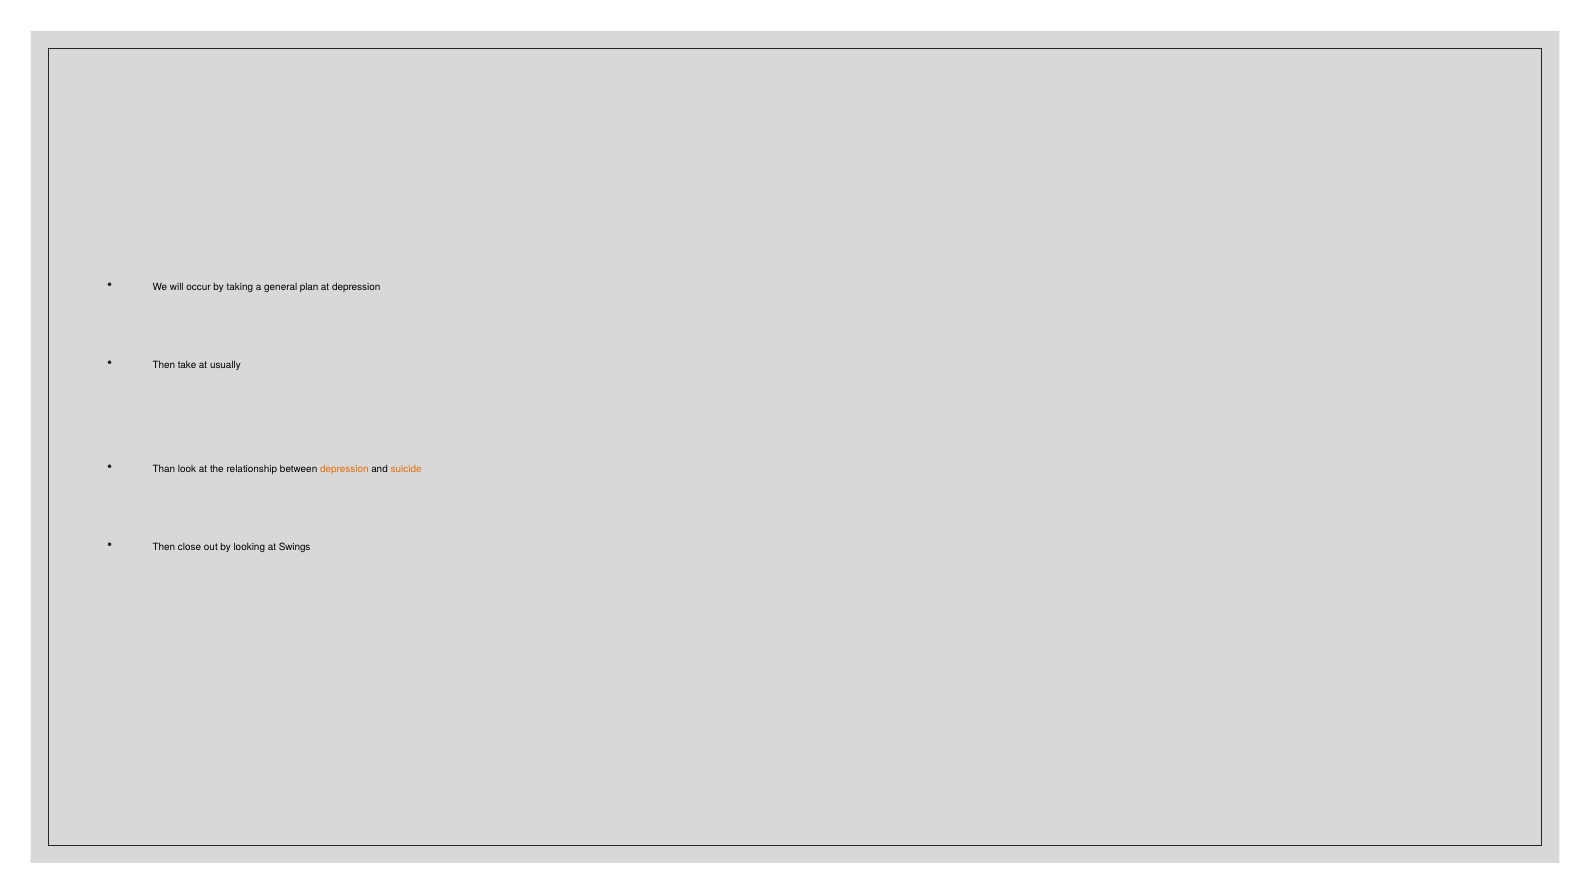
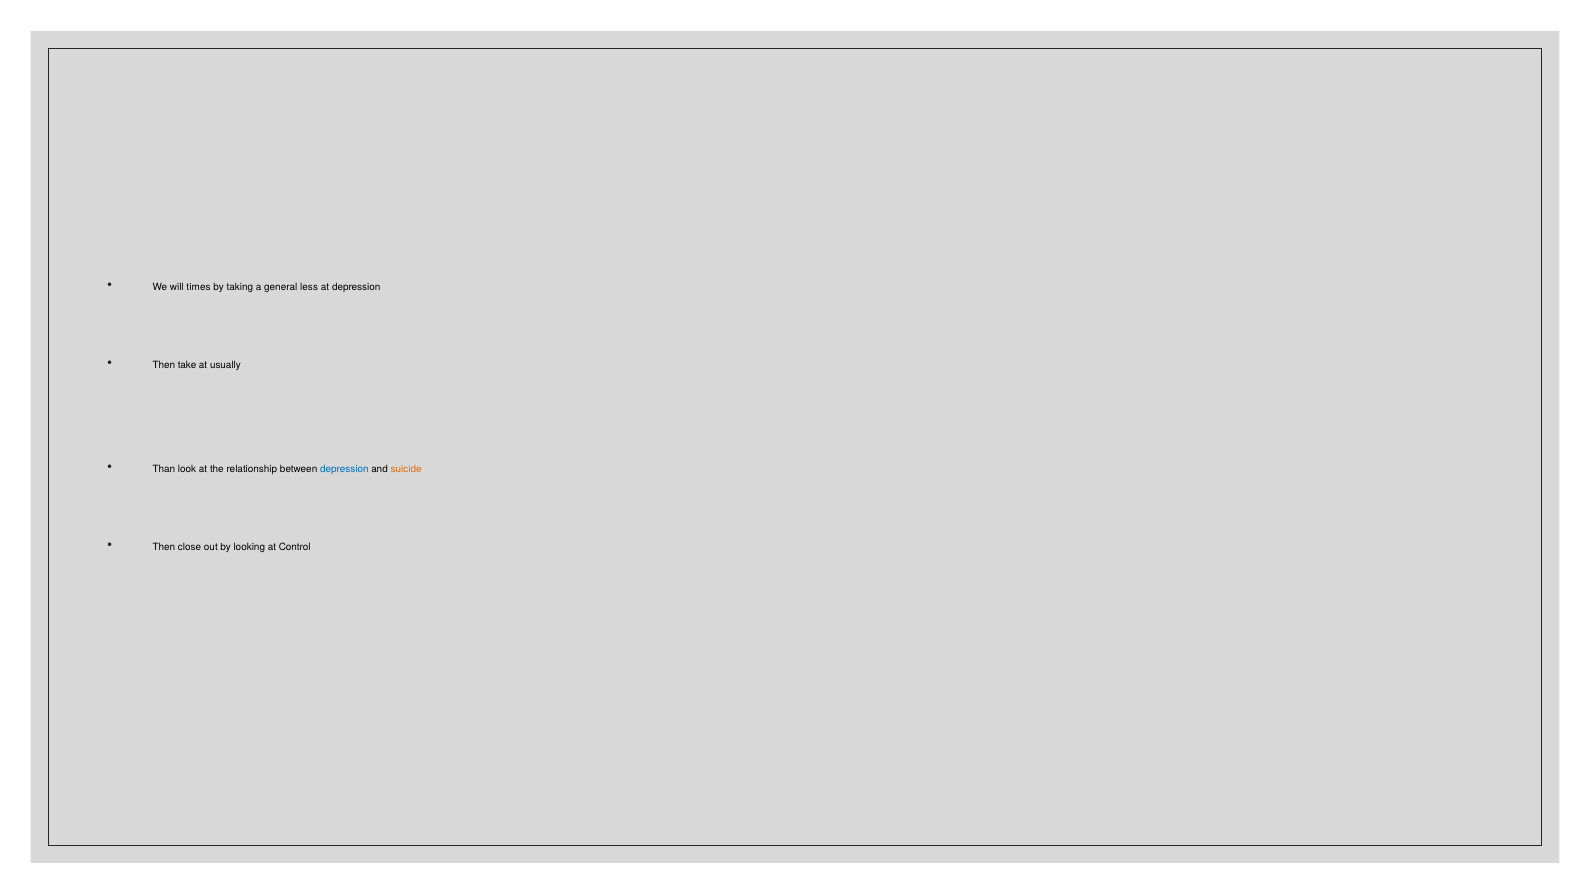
occur: occur -> times (199, 287)
plan: plan -> less (309, 287)
depression colour: orange -> blue (344, 469)
Swings: Swings -> Control (295, 547)
